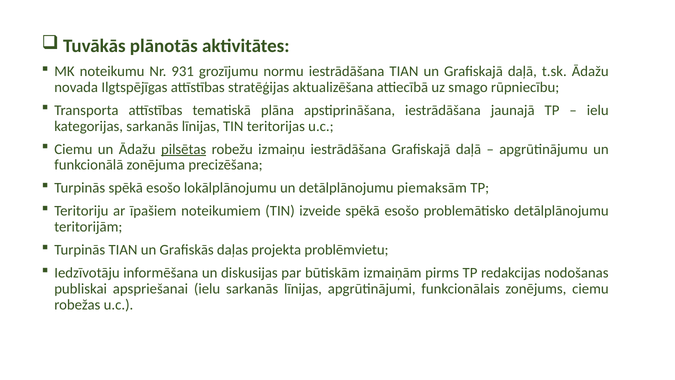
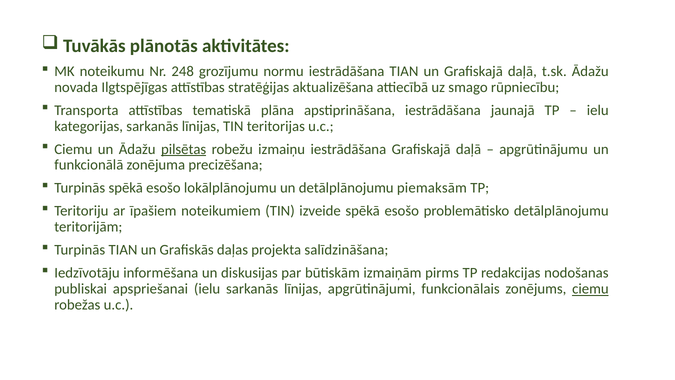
931: 931 -> 248 (183, 71)
problēmvietu: problēmvietu -> salīdzināšana (346, 250)
ciemu underline: none -> present (590, 289)
